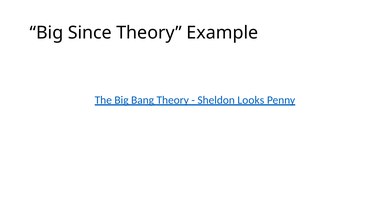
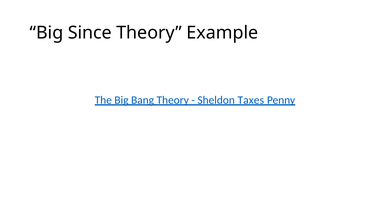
Looks: Looks -> Taxes (251, 100)
